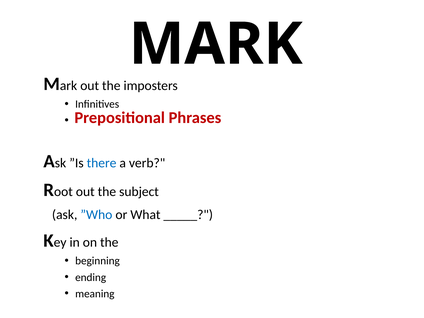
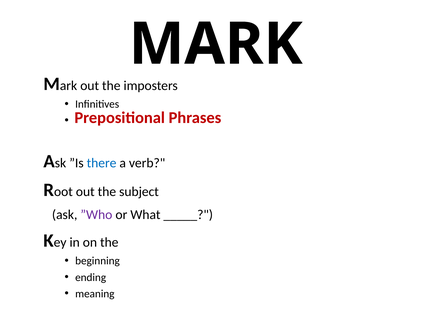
”Who colour: blue -> purple (96, 215)
